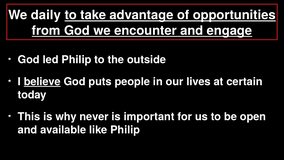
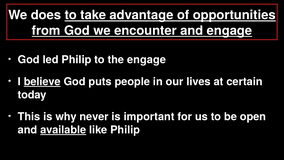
daily: daily -> does (46, 15)
the outside: outside -> engage (147, 60)
available underline: none -> present (63, 130)
